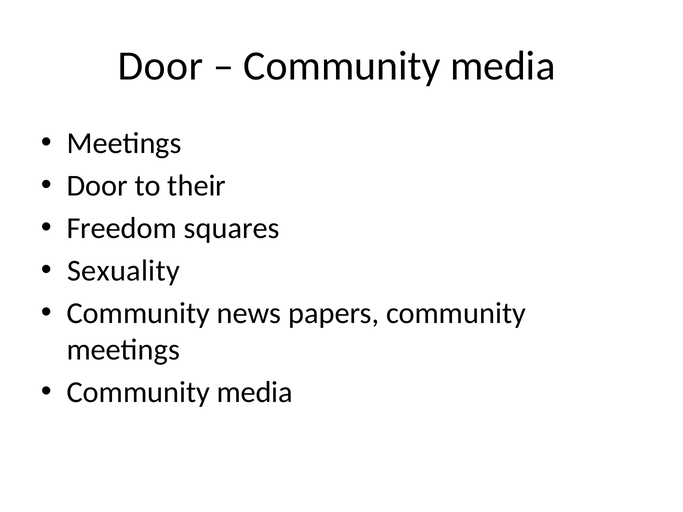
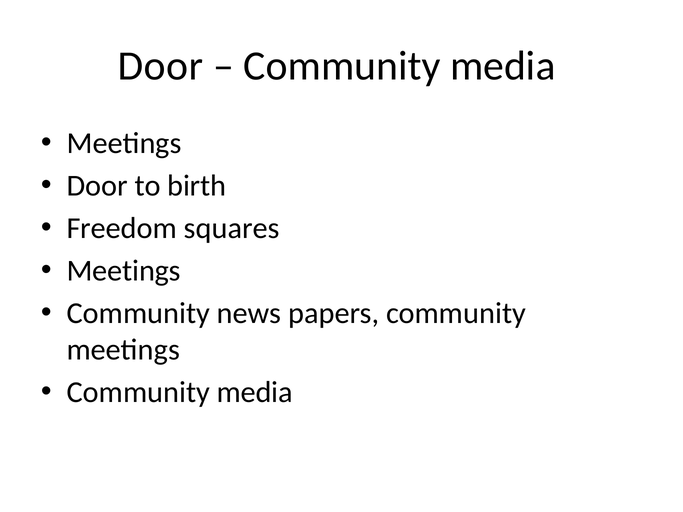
their: their -> birth (197, 186)
Sexuality: Sexuality -> Meetings (124, 271)
